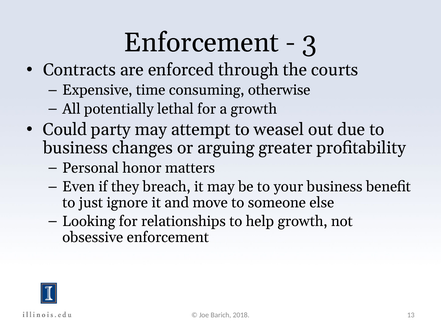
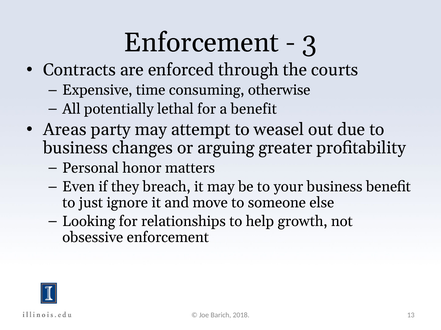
a growth: growth -> benefit (254, 109)
Could: Could -> Areas (65, 130)
